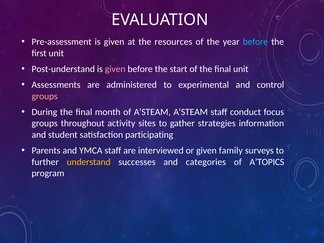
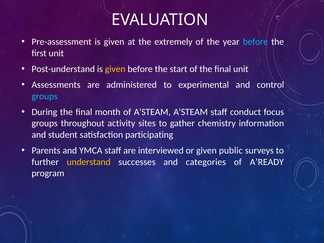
resources: resources -> extremely (173, 42)
given colour: pink -> yellow (115, 69)
groups colour: pink -> light blue (45, 96)
strategies: strategies -> chemistry (217, 123)
family: family -> public (231, 151)
A’TOPICS: A’TOPICS -> A’READY (267, 162)
